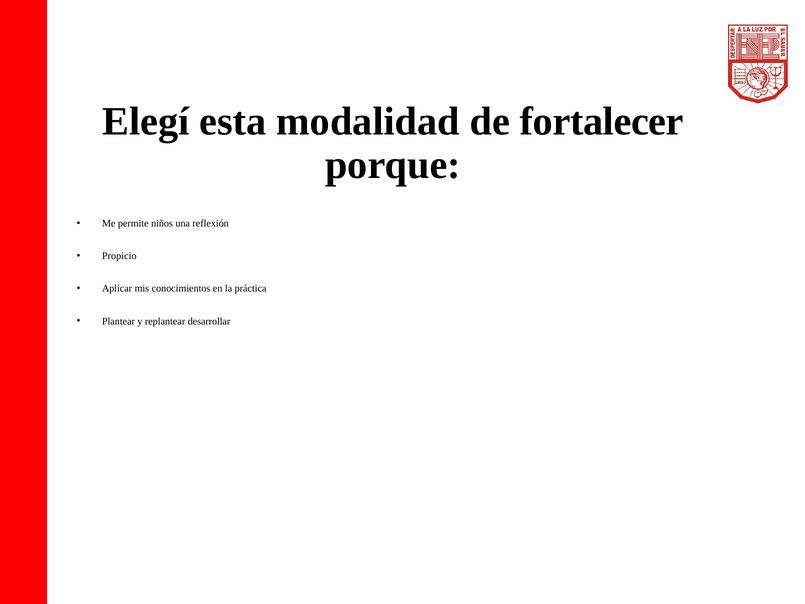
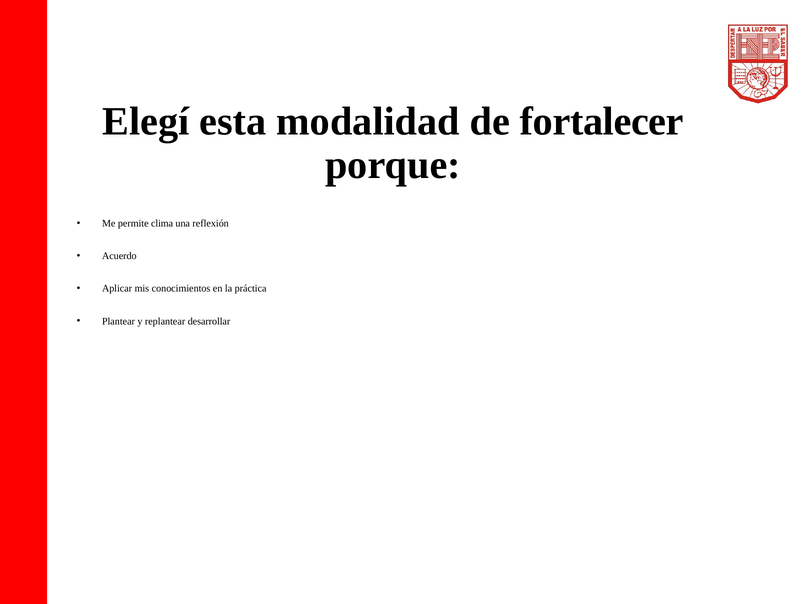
niños: niños -> clima (162, 223)
Propicio: Propicio -> Acuerdo (119, 256)
